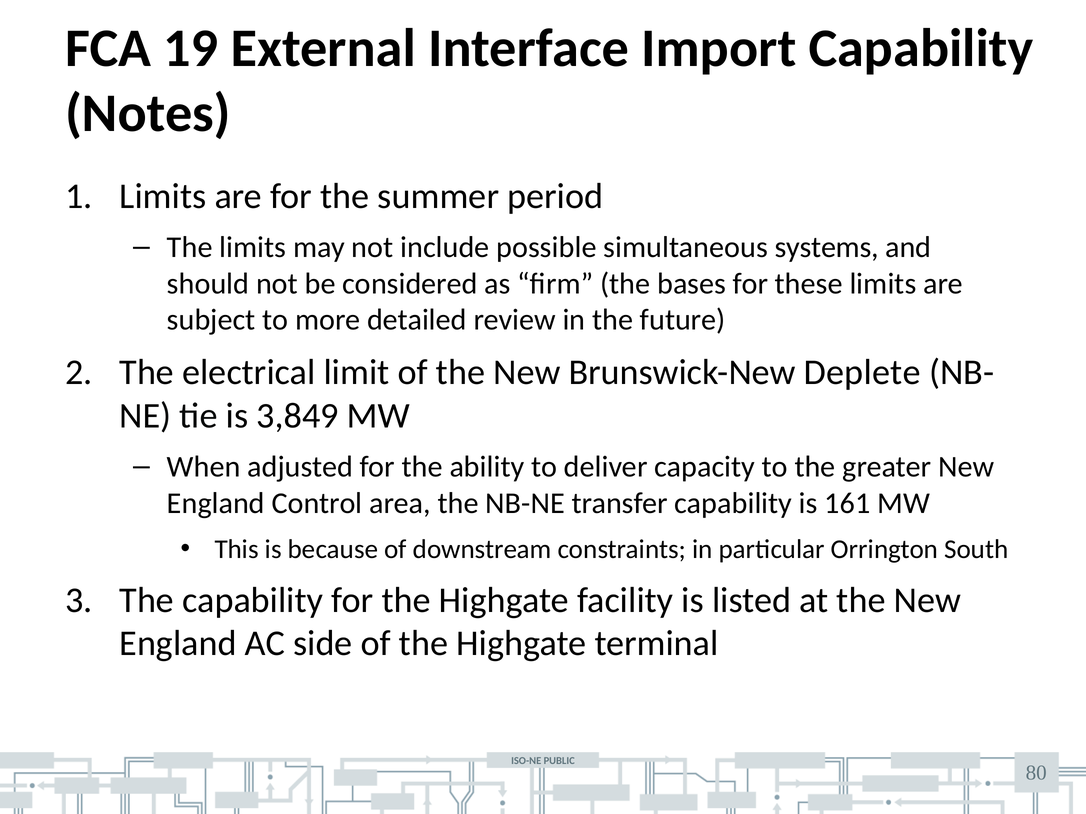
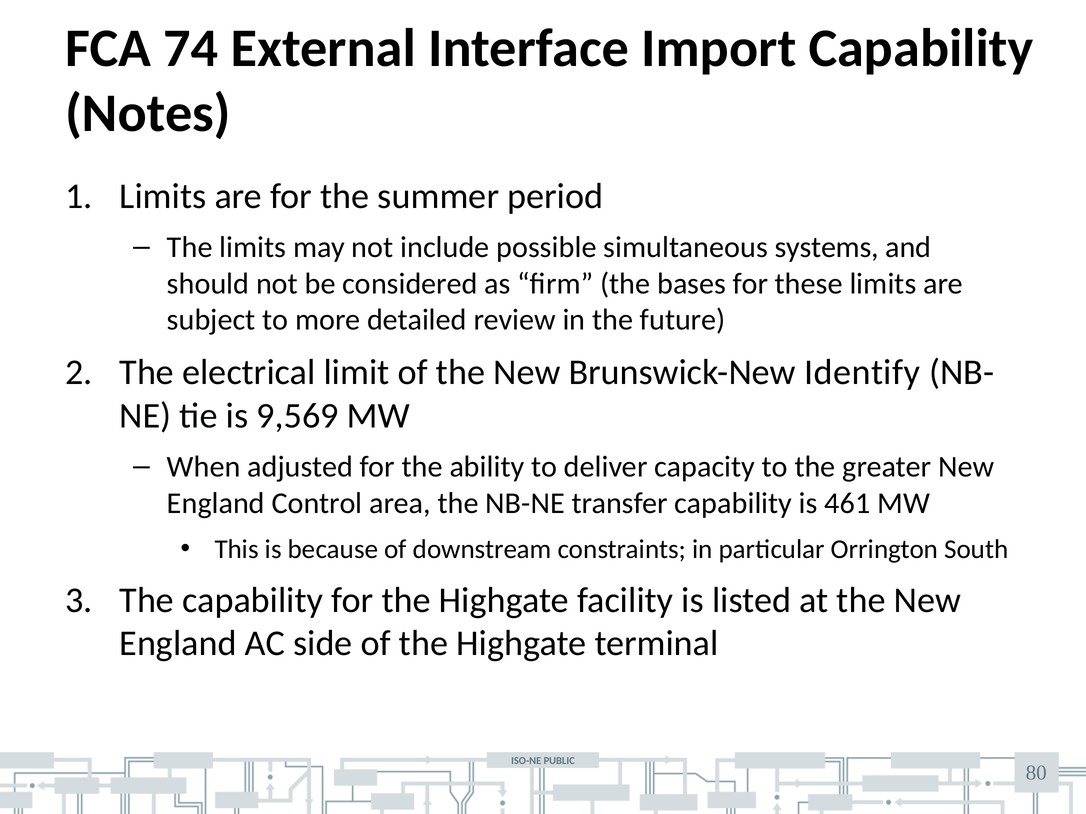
19: 19 -> 74 (191, 48)
Deplete: Deplete -> Identify (862, 372)
3,849: 3,849 -> 9,569 (298, 416)
161: 161 -> 461 (847, 503)
